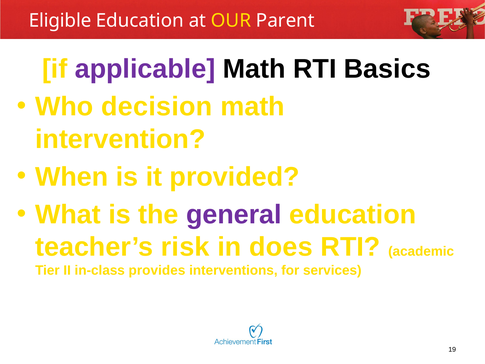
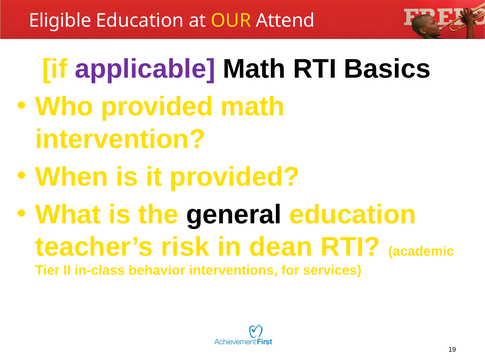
Parent: Parent -> Attend (285, 21)
Who decision: decision -> provided (157, 107)
general colour: purple -> black (234, 214)
does: does -> dean (281, 247)
provides: provides -> behavior (157, 270)
